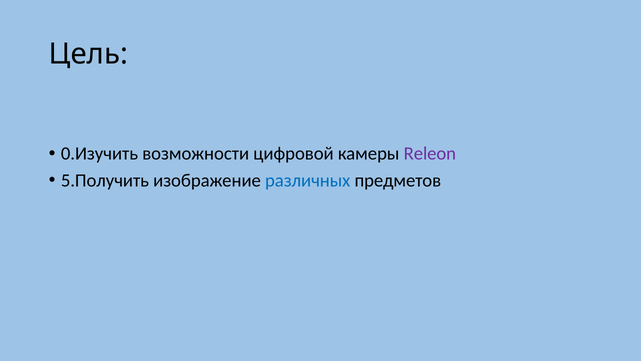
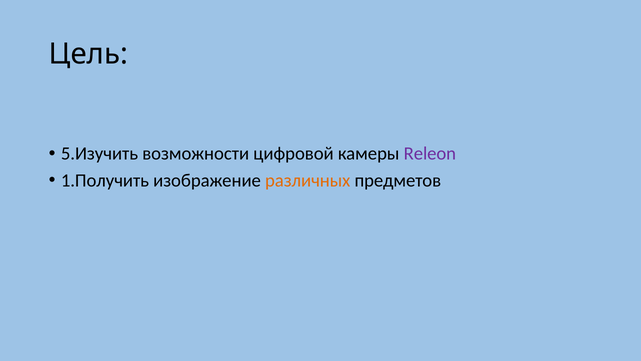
0.Изучить: 0.Изучить -> 5.Изучить (99, 153)
5.Получить: 5.Получить -> 1.Получить (105, 180)
различных colour: blue -> orange (308, 180)
